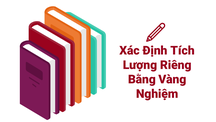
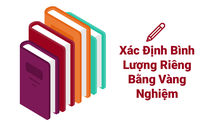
Tích: Tích -> Bình (183, 50)
